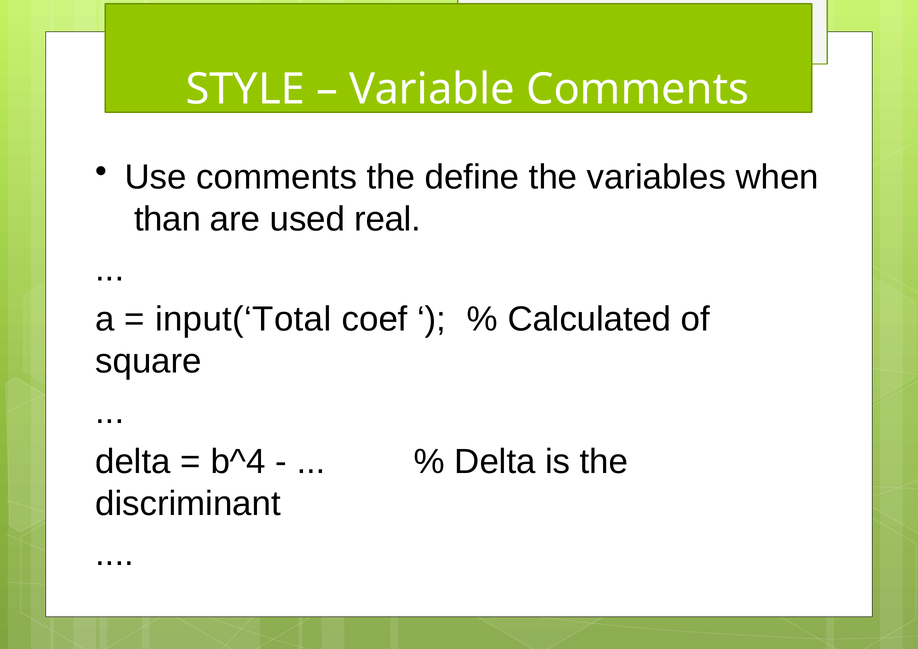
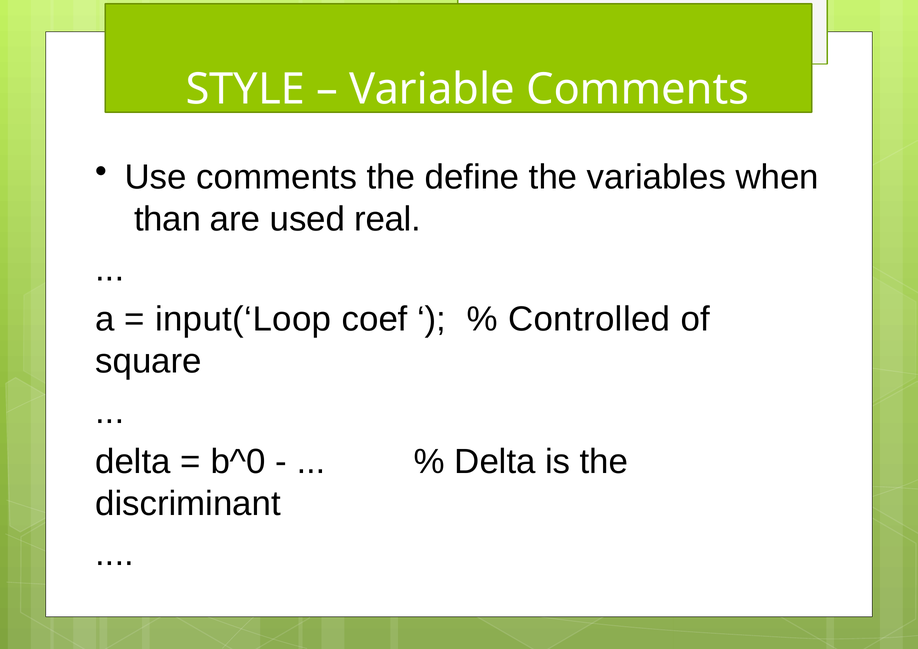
input(‘Total: input(‘Total -> input(‘Loop (243, 319)
Calculated: Calculated -> Controlled (589, 319)
b^4: b^4 -> b^0 (238, 461)
